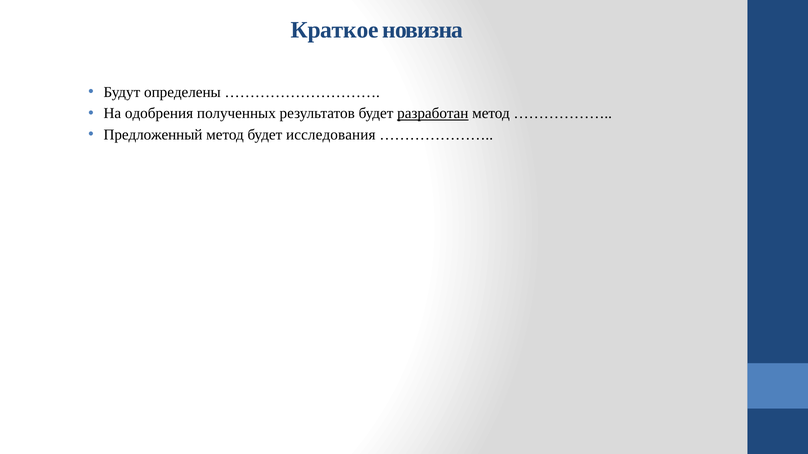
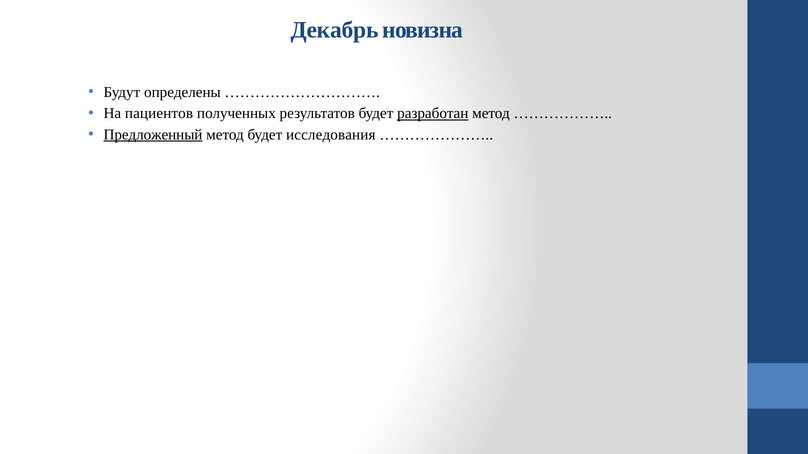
Краткое: Краткое -> Декабрь (335, 30)
одобрения: одобрения -> пациентов (159, 113)
Предложенный underline: none -> present (153, 135)
